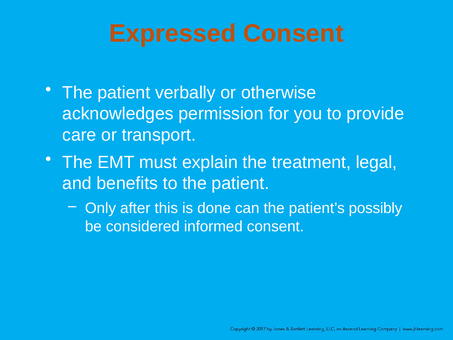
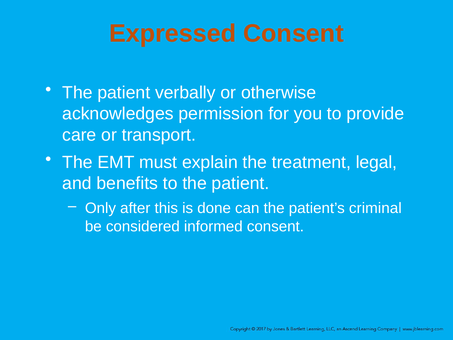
possibly: possibly -> criminal (375, 208)
